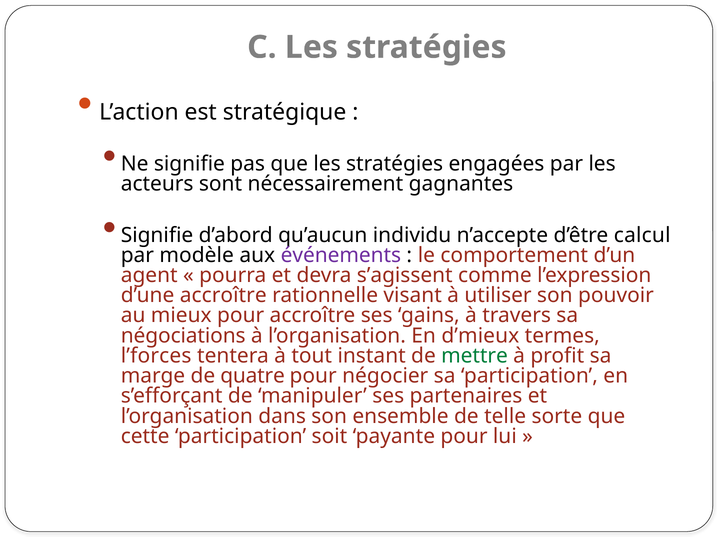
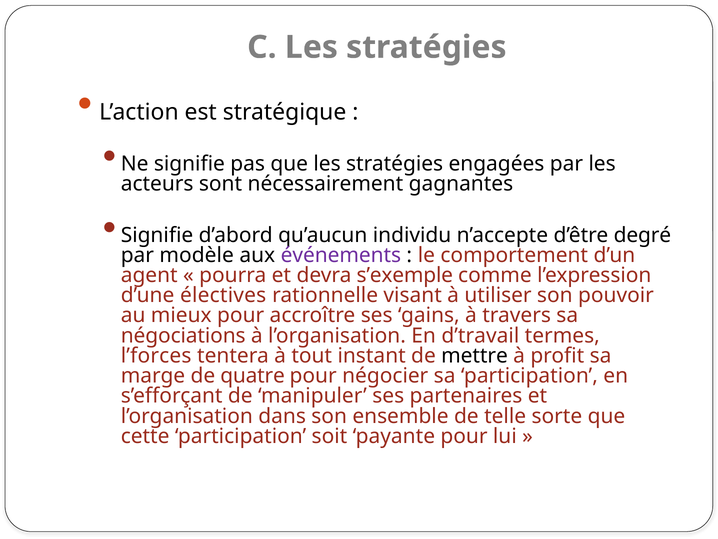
calcul: calcul -> degré (642, 235)
s’agissent: s’agissent -> s’exemple (405, 275)
d’une accroître: accroître -> électives (223, 295)
d’mieux: d’mieux -> d’travail (480, 335)
mettre colour: green -> black (475, 355)
